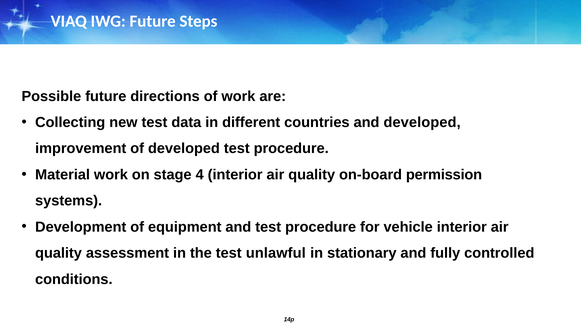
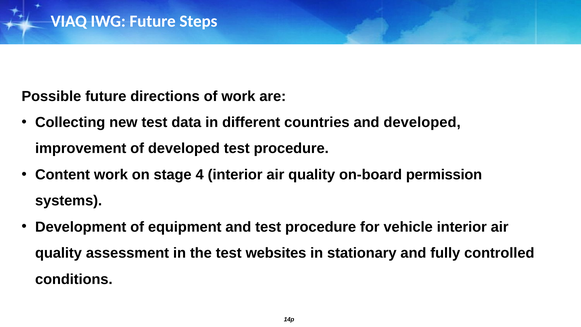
Material: Material -> Content (63, 175)
unlawful: unlawful -> websites (276, 253)
